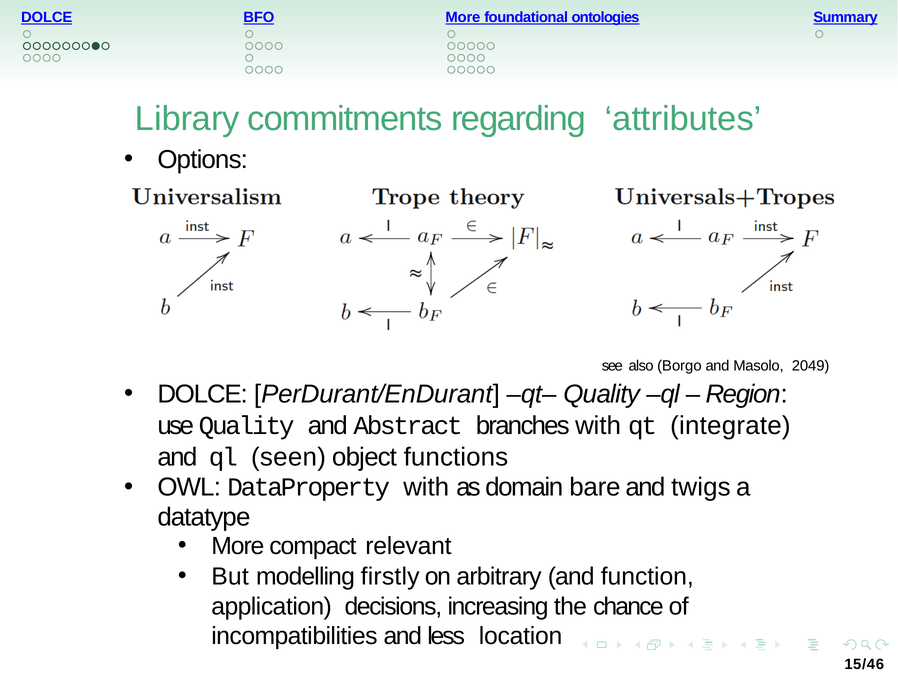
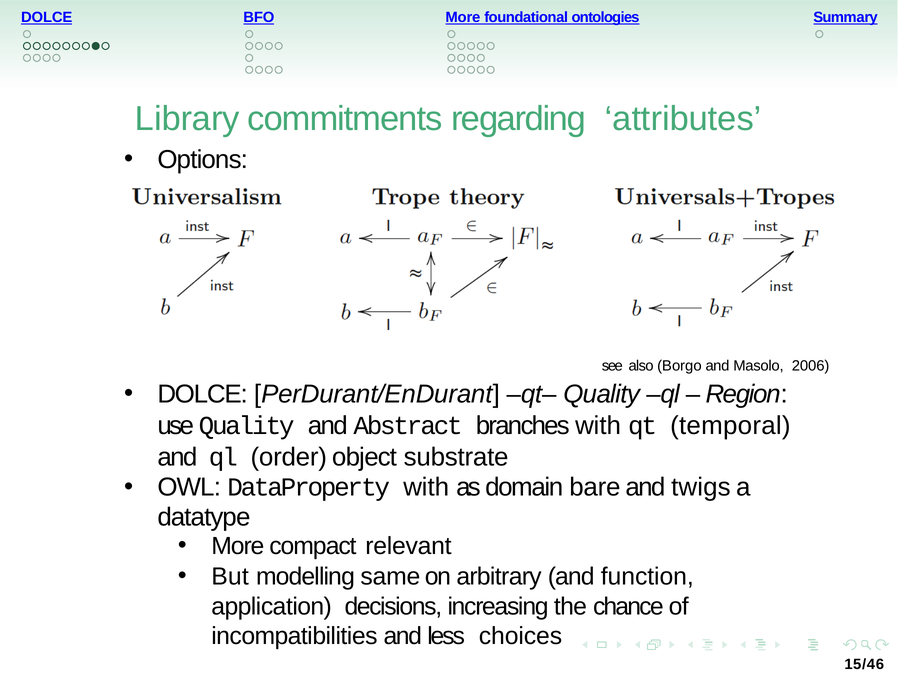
2049: 2049 -> 2006 (811, 366)
integrate: integrate -> temporal (730, 426)
seen: seen -> order (289, 457)
functions: functions -> substrate (456, 457)
firstly: firstly -> same (390, 577)
location: location -> choices (520, 636)
